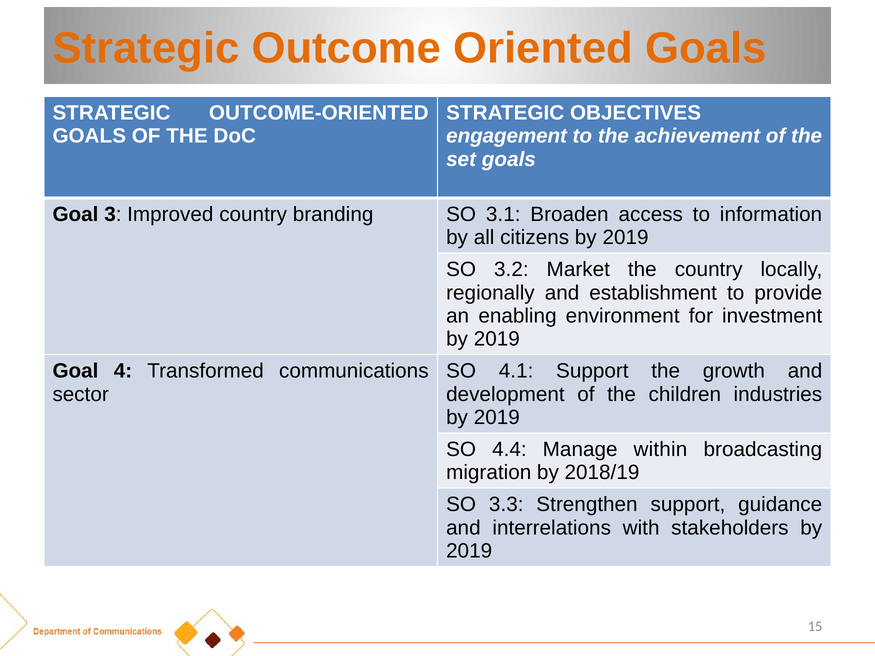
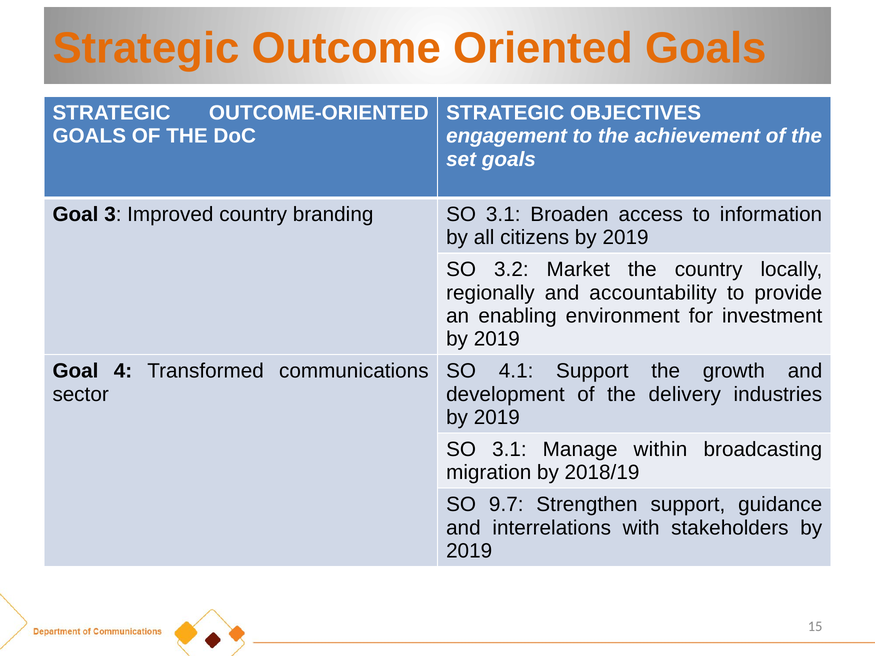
establishment: establishment -> accountability (653, 293)
children: children -> delivery (685, 394)
4.4: 4.4 -> 3.1 (509, 450)
3.3: 3.3 -> 9.7 (506, 505)
